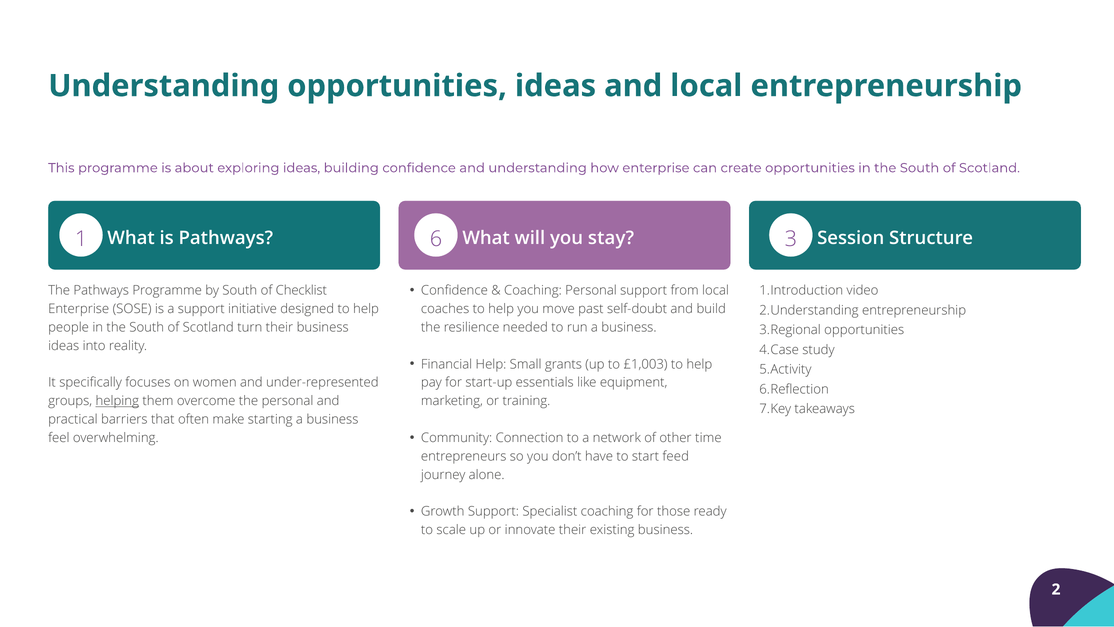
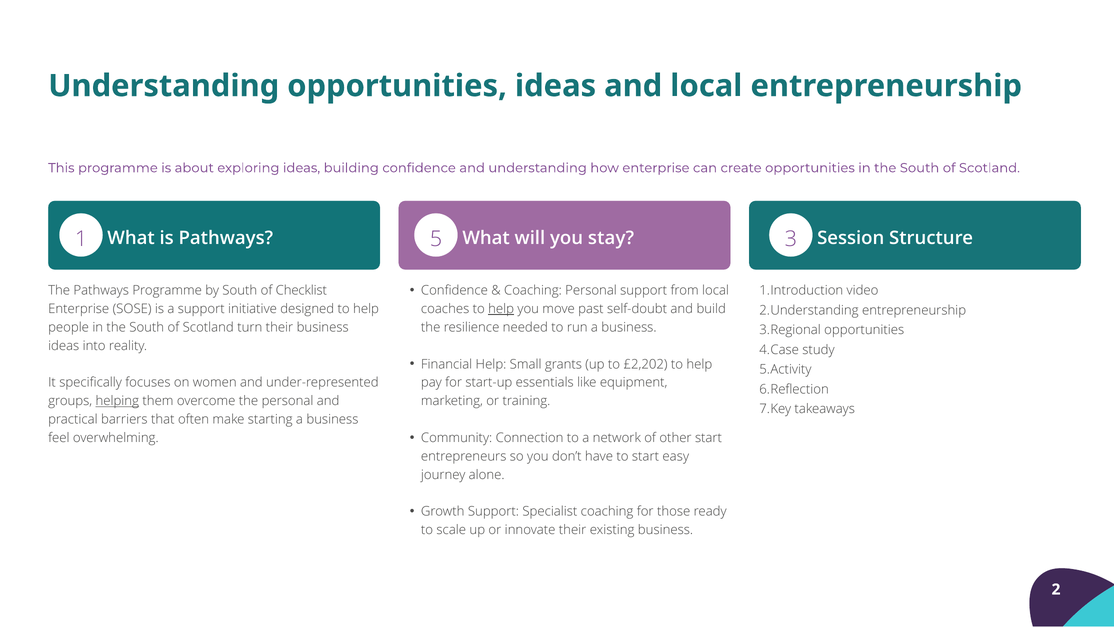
6: 6 -> 5 (436, 239)
help underline: none -> present (501, 309)
£1,003: £1,003 -> £2,202 (646, 364)
other time: time -> start (708, 438)
feed: feed -> easy (676, 456)
